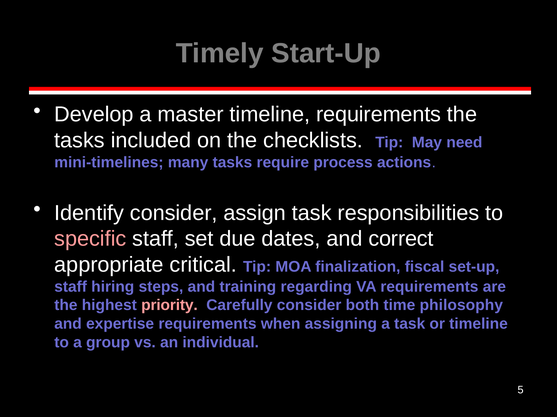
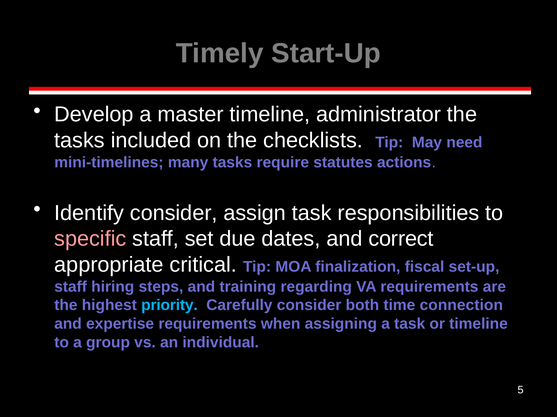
timeline requirements: requirements -> administrator (379, 115)
process: process -> statutes (343, 163)
priority colour: pink -> light blue (169, 306)
philosophy: philosophy -> connection (461, 306)
